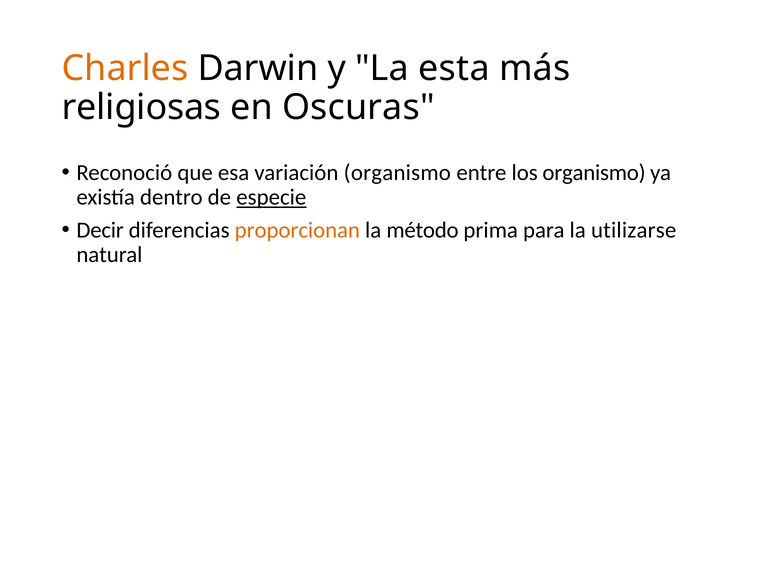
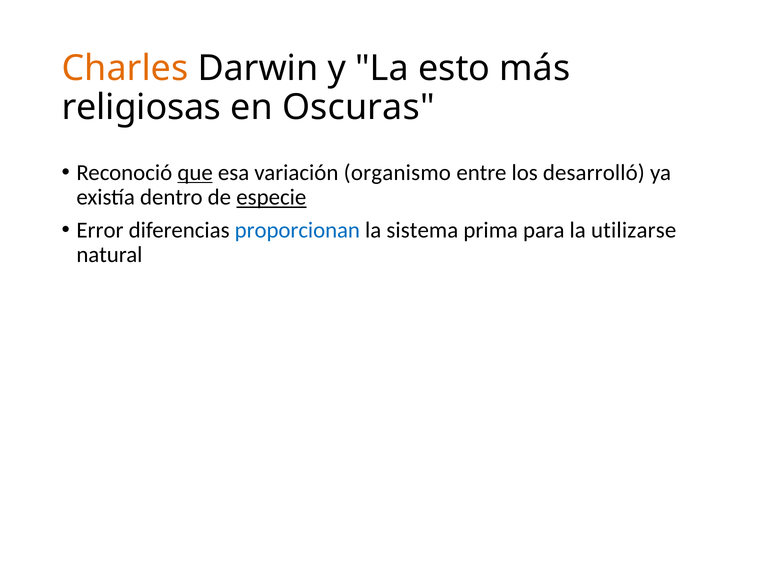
esta: esta -> esto (454, 68)
que underline: none -> present (195, 173)
los organismo: organismo -> desarrolló (594, 173)
Decir: Decir -> Error (100, 230)
proporcionan colour: orange -> blue (297, 230)
método: método -> sistema (422, 230)
